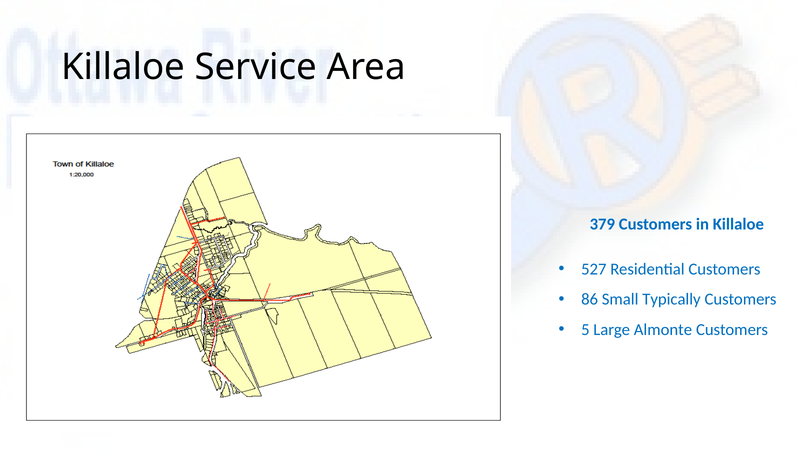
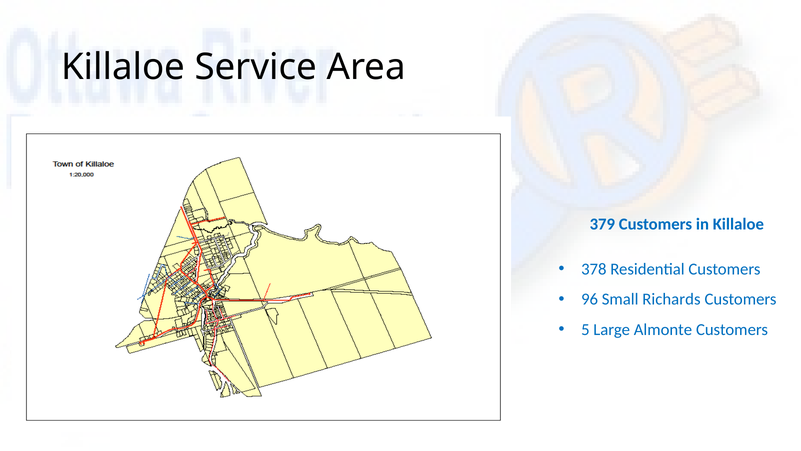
527: 527 -> 378 (594, 269)
86: 86 -> 96 (590, 299)
Typically: Typically -> Richards (671, 299)
